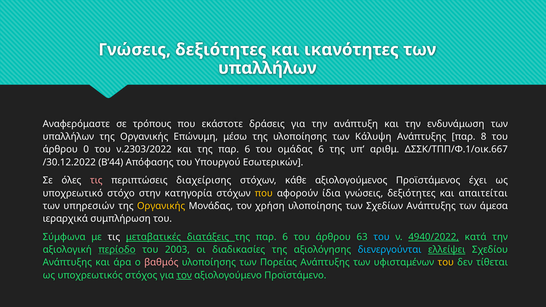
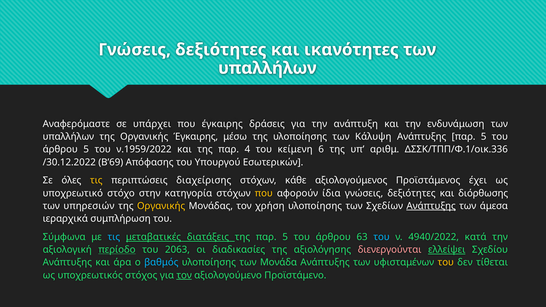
τρόπους: τρόπους -> υπάρχει (152, 124)
που εκάστοτε: εκάστοτε -> έγκαιρης (222, 124)
Οργανικής Επώνυμη: Επώνυμη -> Έγκαιρης (196, 137)
Ανάπτυξης παρ 8: 8 -> 5 (484, 137)
άρθρου 0: 0 -> 5 (86, 149)
ν.2303/2022: ν.2303/2022 -> ν.1959/2022 (144, 149)
και της παρ 6: 6 -> 4 (247, 149)
ομάδας: ομάδας -> κείμενη (295, 149)
ΔΣΣΚ/ΤΠΠ/Φ.1/οικ.667: ΔΣΣΚ/ΤΠΠ/Φ.1/οικ.667 -> ΔΣΣΚ/ΤΠΠ/Φ.1/οικ.336 (456, 149)
Β’44: Β’44 -> Β’69 (111, 162)
τις colour: pink -> yellow (96, 180)
απαιτείται: απαιτείται -> διόρθωσης (483, 193)
Ανάπτυξης underline: none -> present (431, 206)
τις colour: white -> light blue (114, 237)
διατάξεις της παρ 6: 6 -> 5 (285, 237)
4940/2022 underline: present -> none (434, 237)
2003: 2003 -> 2063 (177, 250)
διενεργούνται colour: light blue -> pink (390, 250)
βαθμός colour: pink -> light blue (161, 263)
Πορείας: Πορείας -> Μονάδα (279, 263)
